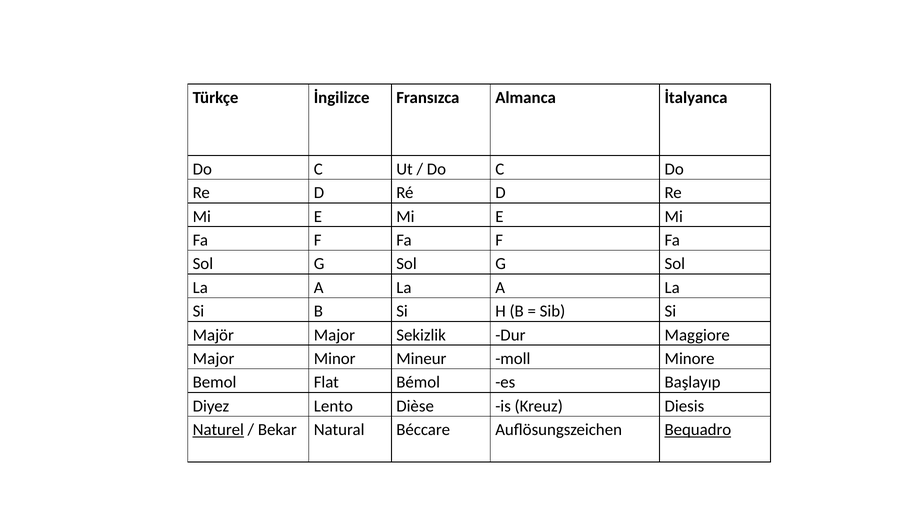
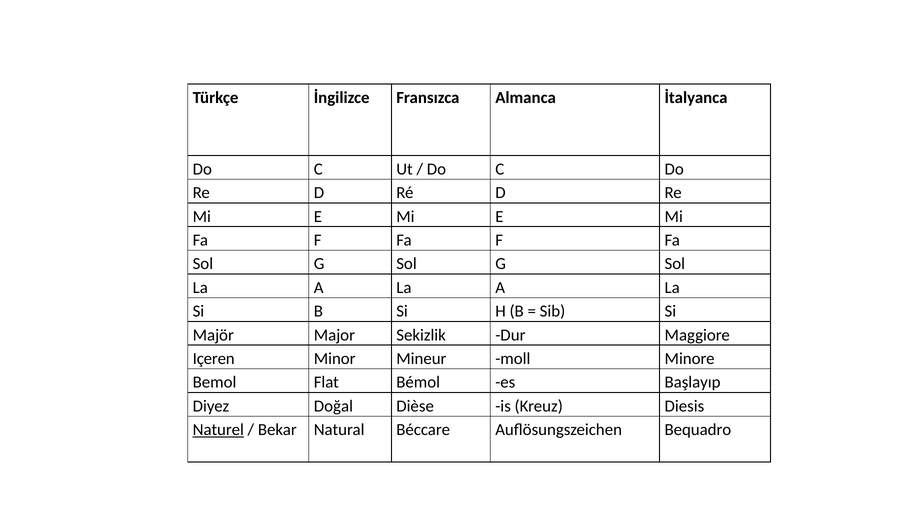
Major: Major -> Içeren (214, 358)
Lento: Lento -> Doğal (333, 406)
Bequadro underline: present -> none (698, 429)
